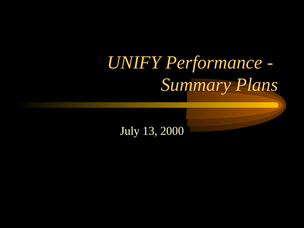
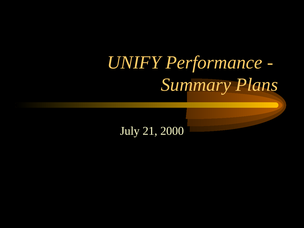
13: 13 -> 21 (150, 131)
